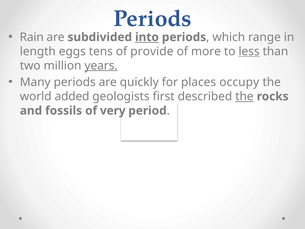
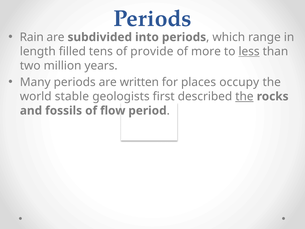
into underline: present -> none (147, 37)
eggs: eggs -> filled (72, 51)
years underline: present -> none (101, 66)
quickly: quickly -> written (139, 82)
added: added -> stable (72, 96)
very: very -> flow (113, 111)
